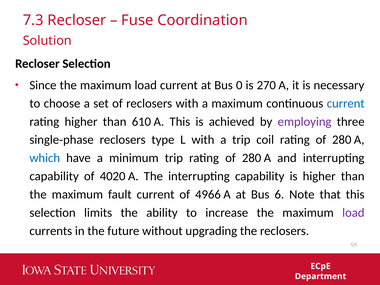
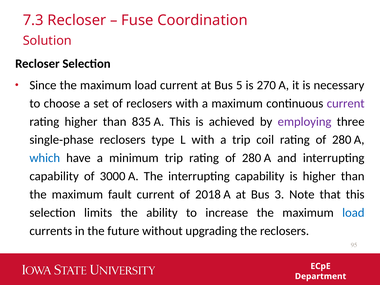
0: 0 -> 5 (239, 85)
current colour: blue -> purple (346, 103)
610: 610 -> 835 (141, 122)
4020: 4020 -> 3000 (113, 176)
4966: 4966 -> 2018 (208, 195)
6: 6 -> 3 (279, 195)
load colour: purple -> blue (353, 213)
